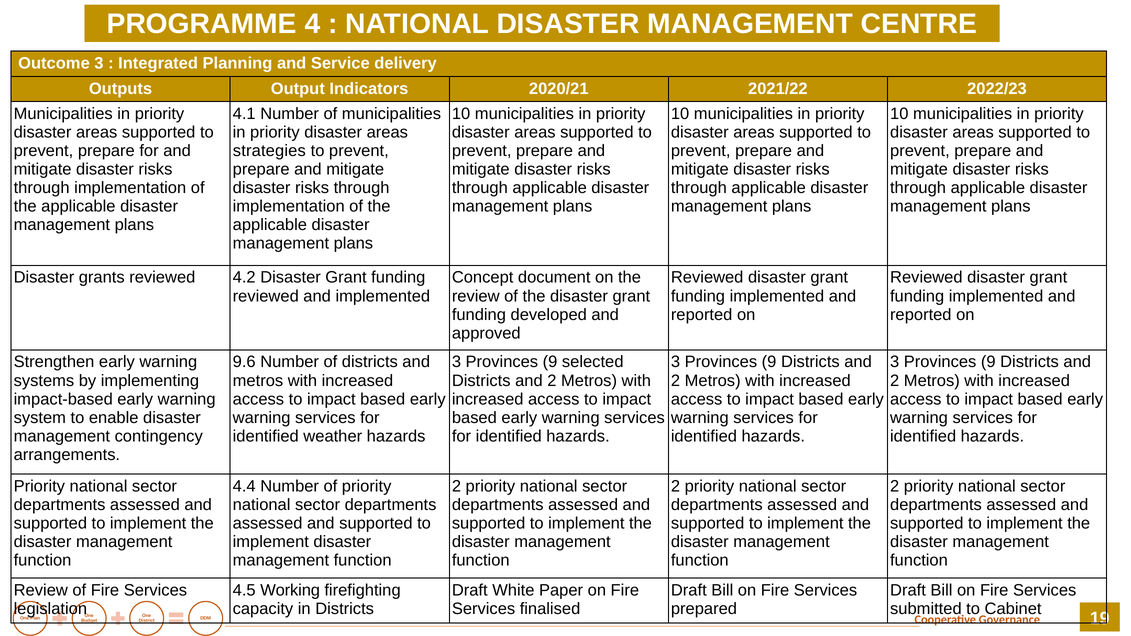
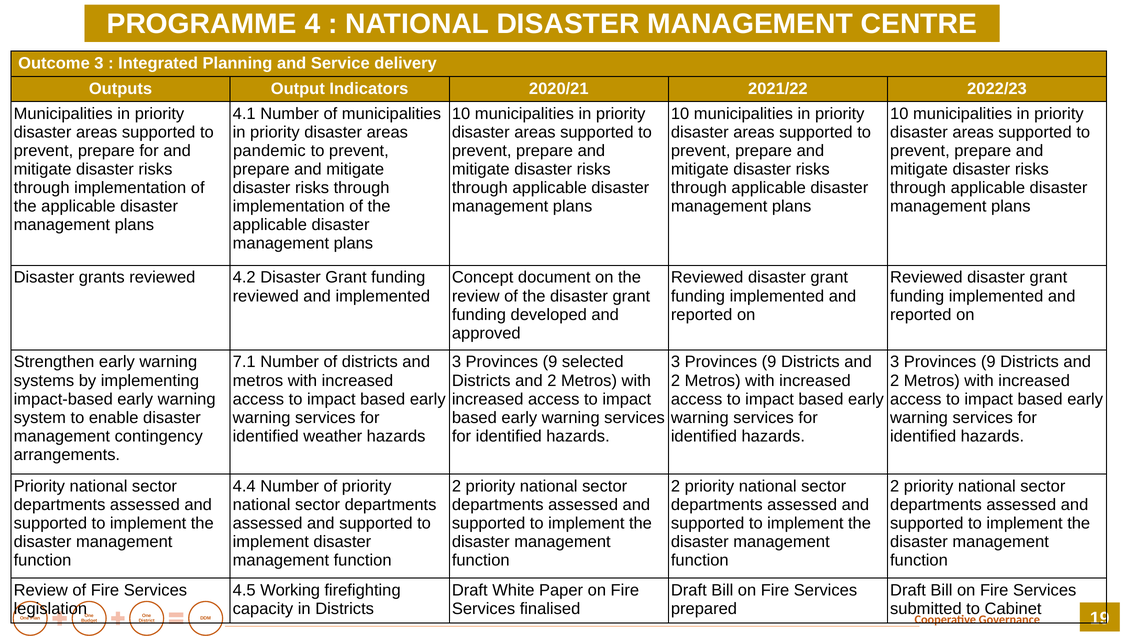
strategies: strategies -> pandemic (269, 151)
9.6: 9.6 -> 7.1 (244, 362)
